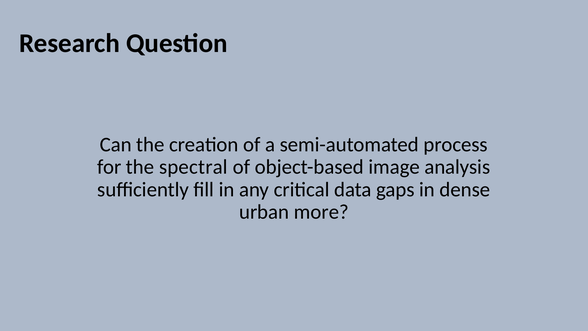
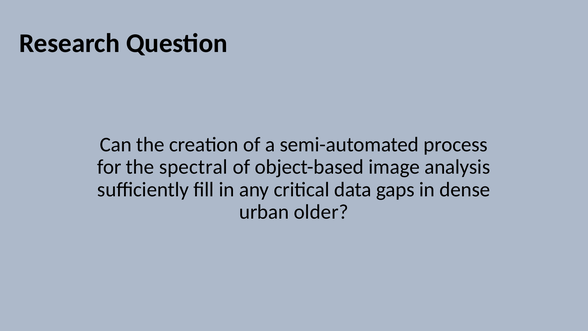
more: more -> older (321, 212)
